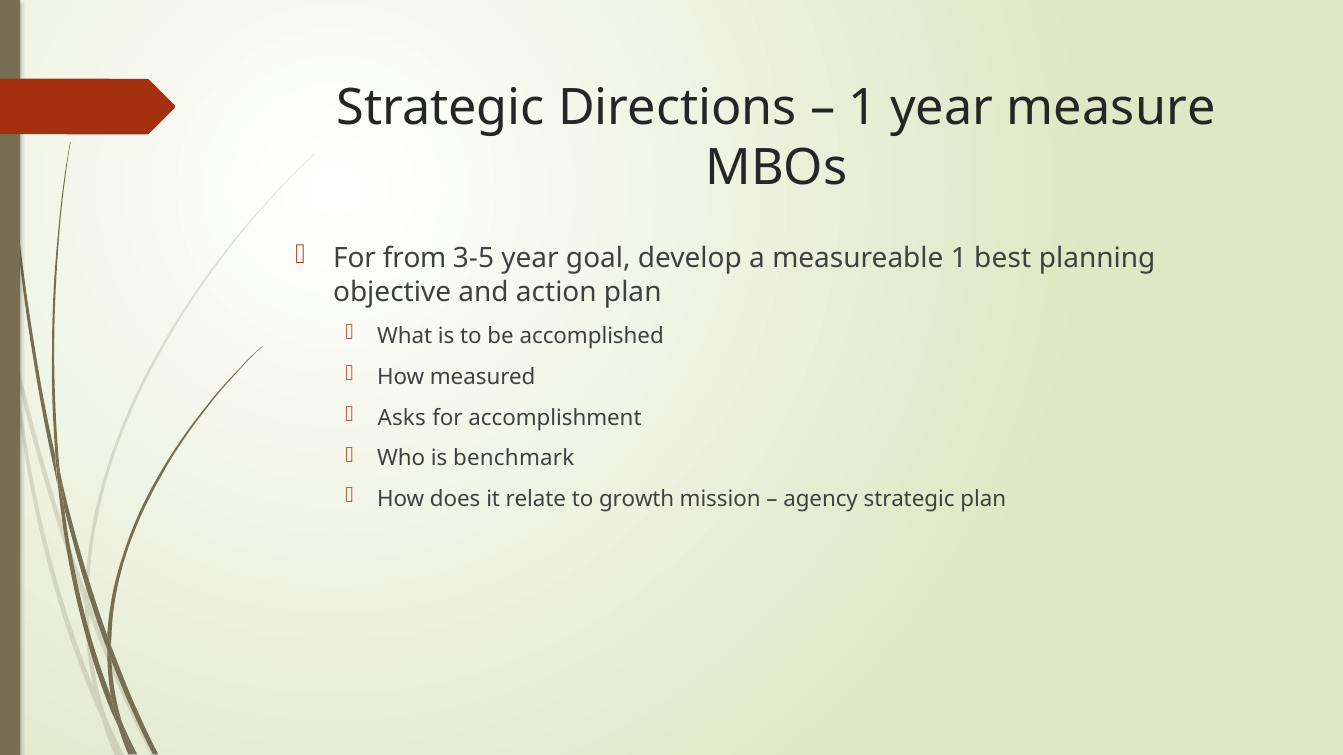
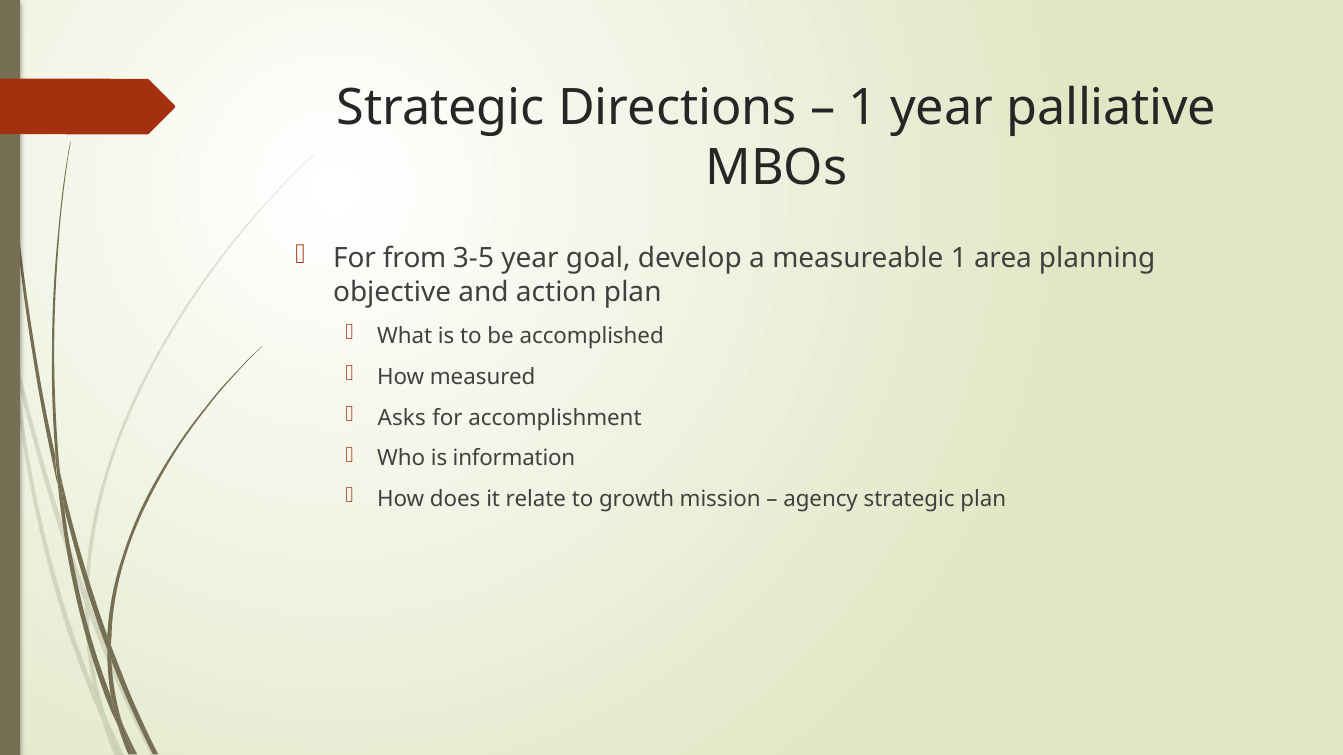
measure: measure -> palliative (1111, 108)
best: best -> area (1003, 259)
benchmark: benchmark -> information (514, 459)
